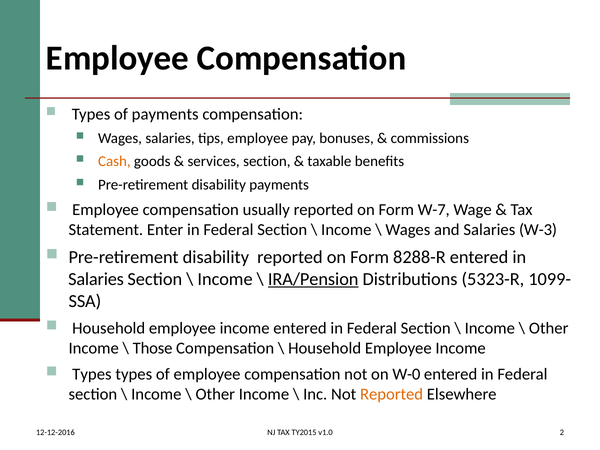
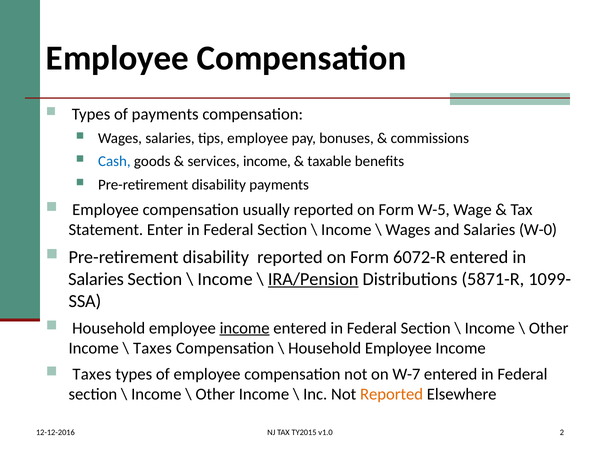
Cash colour: orange -> blue (114, 161)
services section: section -> income (267, 161)
W-7: W-7 -> W-5 (434, 210)
W-3: W-3 -> W-0 (538, 230)
8288-R: 8288-R -> 6072-R (419, 257)
5323-R: 5323-R -> 5871-R (493, 279)
income underline: none -> present (245, 328)
Those: Those -> Taxes (152, 348)
Types: Types -> Taxes (92, 374)
W-0: W-0 -> W-7 (406, 374)
